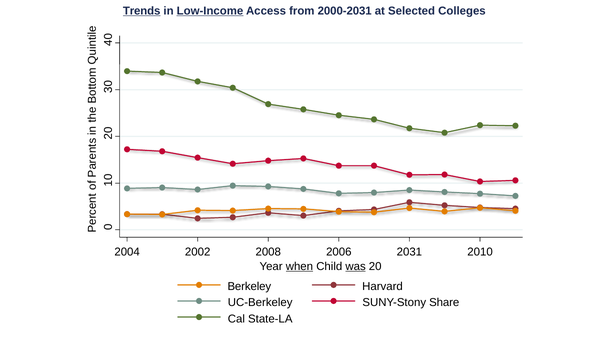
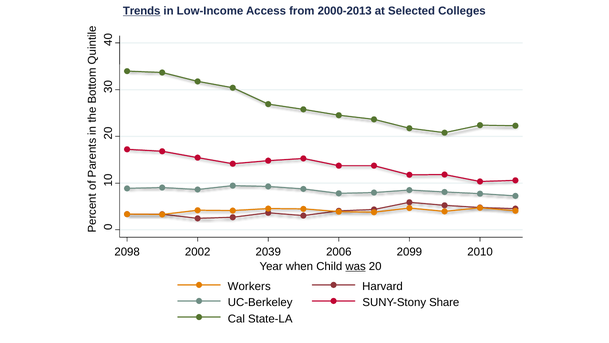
Low-Income underline: present -> none (210, 11)
2000-2031: 2000-2031 -> 2000-2013 (345, 11)
2004: 2004 -> 2098 (127, 251)
2008: 2008 -> 2039 (268, 251)
2031: 2031 -> 2099 (409, 251)
when underline: present -> none (299, 266)
Berkeley: Berkeley -> Workers (249, 286)
